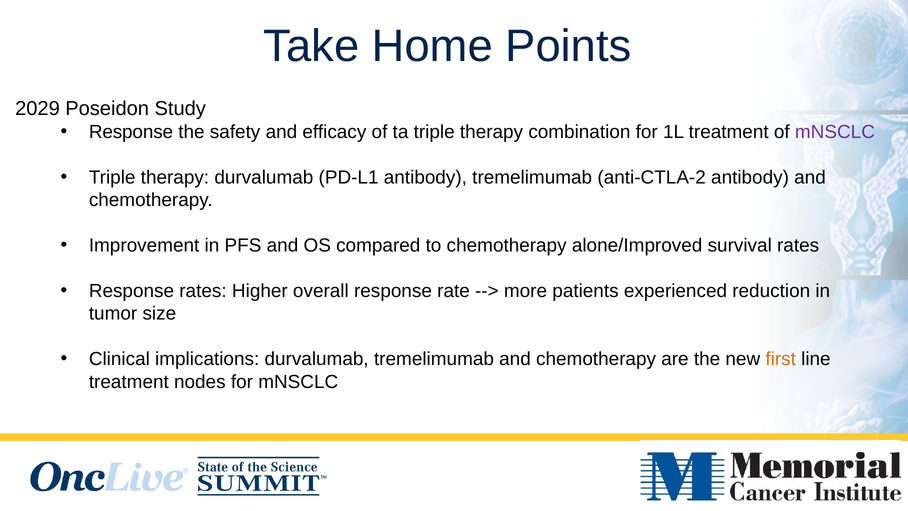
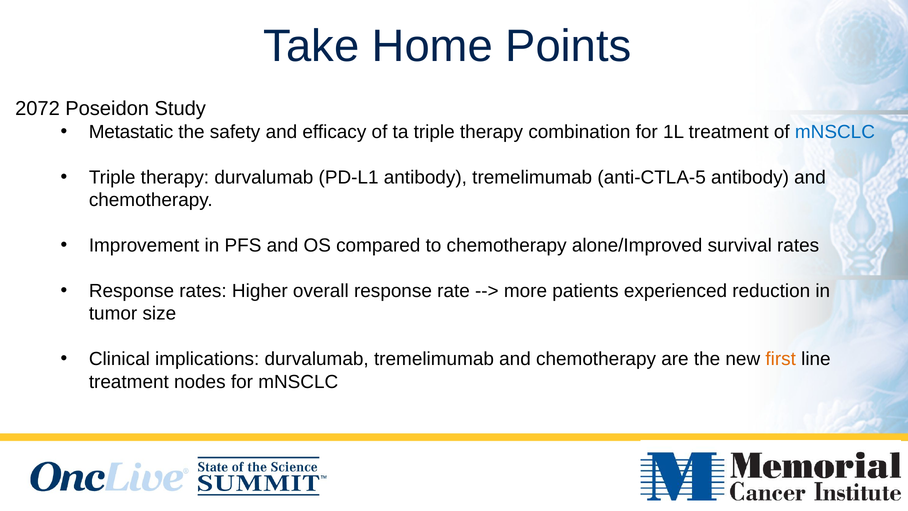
2029: 2029 -> 2072 (38, 109)
Response: Response -> Metastatic (131, 132)
mNSCLC colour: purple -> blue (835, 132)
anti-CTLA-2: anti-CTLA-2 -> anti-CTLA-5 (652, 177)
